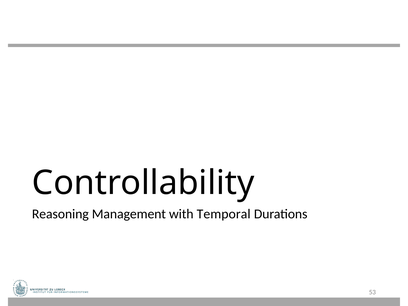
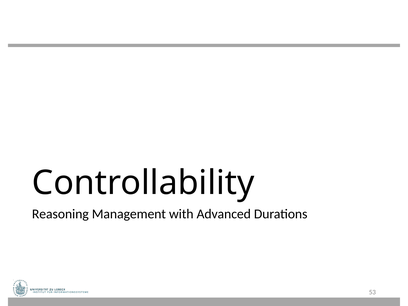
Temporal: Temporal -> Advanced (224, 214)
